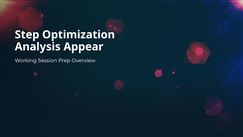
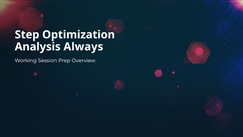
Appear: Appear -> Always (83, 47)
